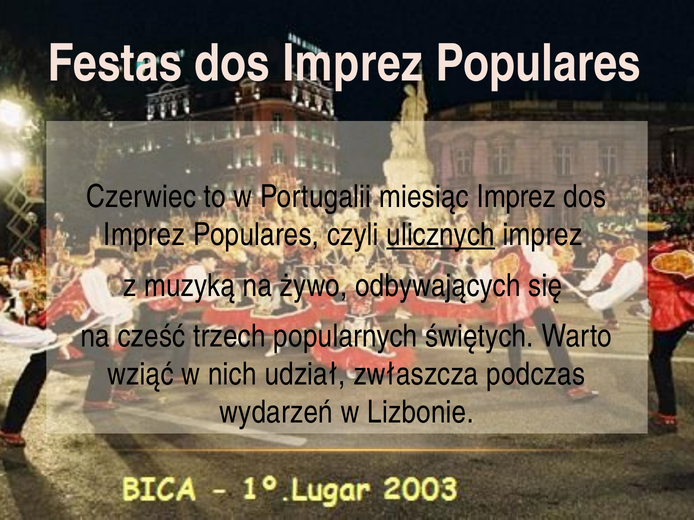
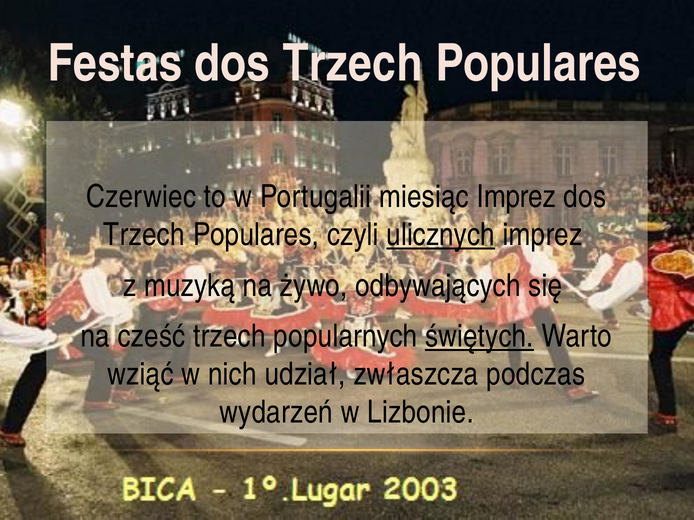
Festas dos Imprez: Imprez -> Trzech (353, 64)
Imprez: Imprez -> Trzech (144, 235)
świętych underline: none -> present (479, 337)
